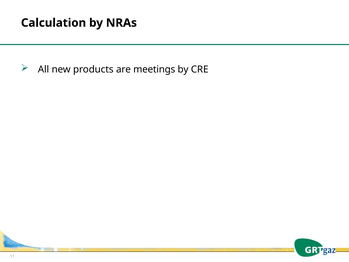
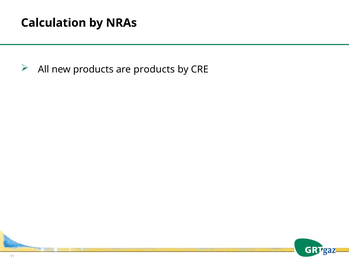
are meetings: meetings -> products (154, 69)
